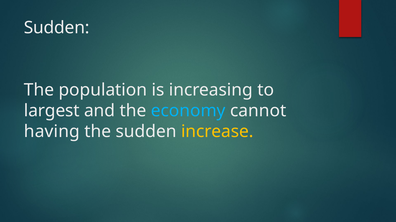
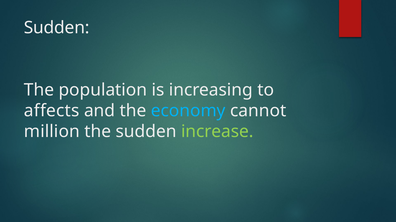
largest: largest -> affects (52, 111)
having: having -> million (52, 132)
increase colour: yellow -> light green (217, 132)
